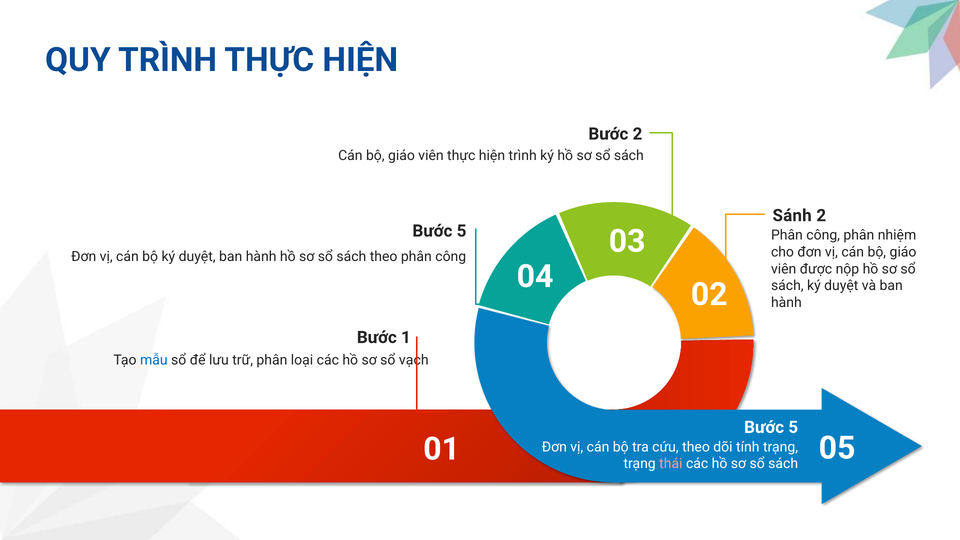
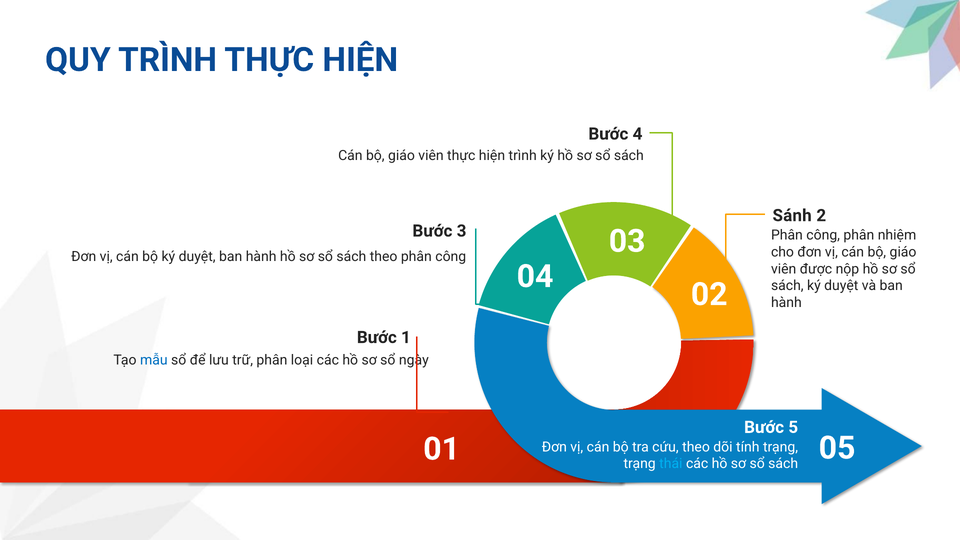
Bước 2: 2 -> 4 (637, 134)
5: 5 -> 3 (462, 231)
vạch: vạch -> ngày (414, 360)
thái colour: pink -> light blue (671, 464)
